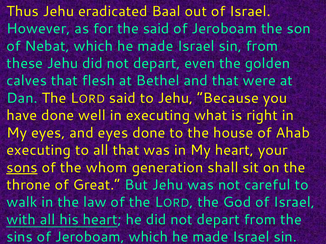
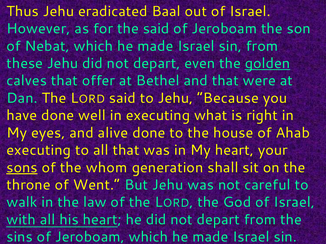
golden underline: none -> present (268, 63)
flesh: flesh -> offer (98, 81)
and eyes: eyes -> alive (113, 133)
Great: Great -> Went (96, 185)
